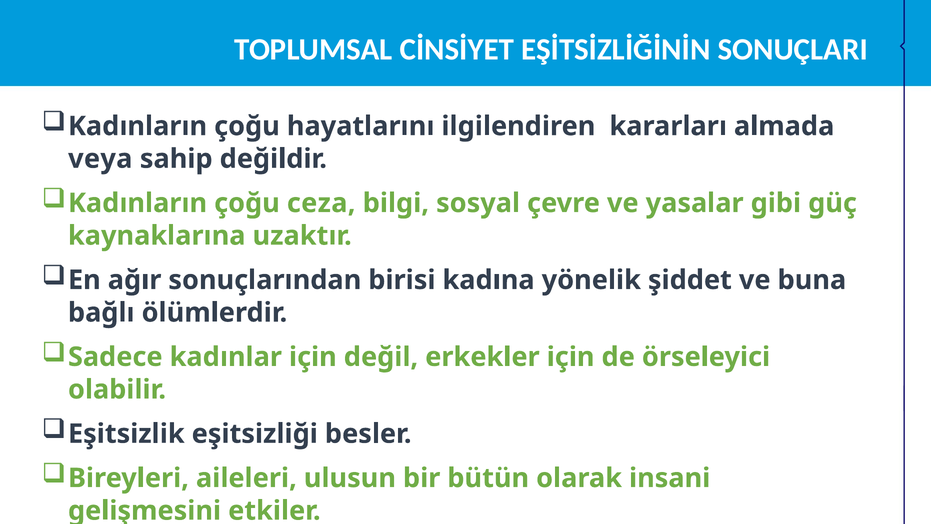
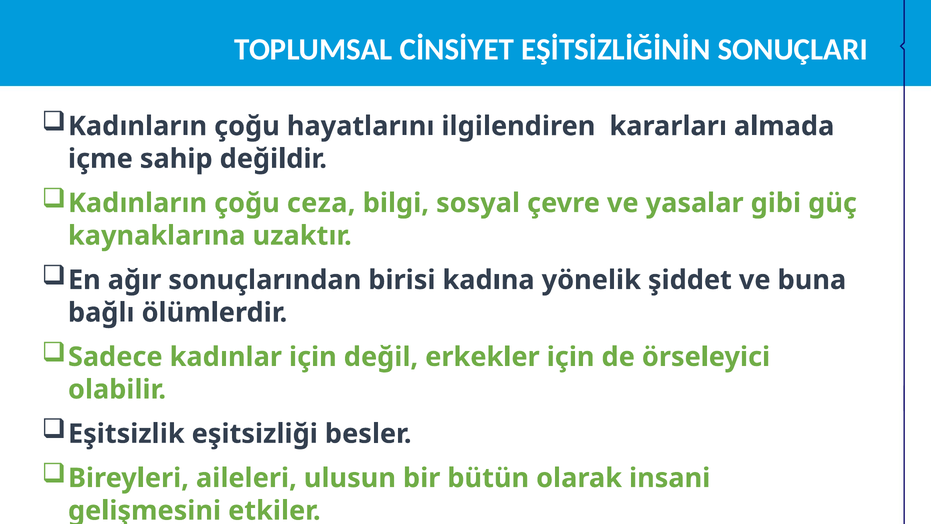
veya: veya -> içme (100, 159)
